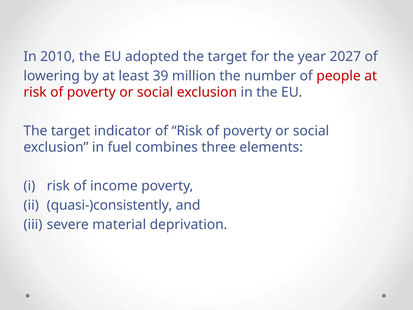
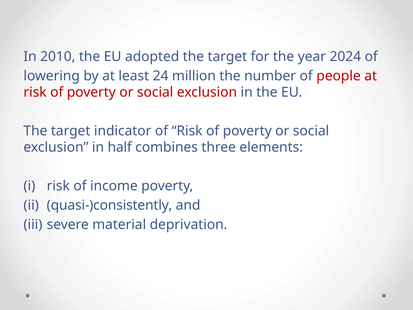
2027: 2027 -> 2024 (345, 56)
39: 39 -> 24 (161, 76)
fuel: fuel -> half (120, 147)
